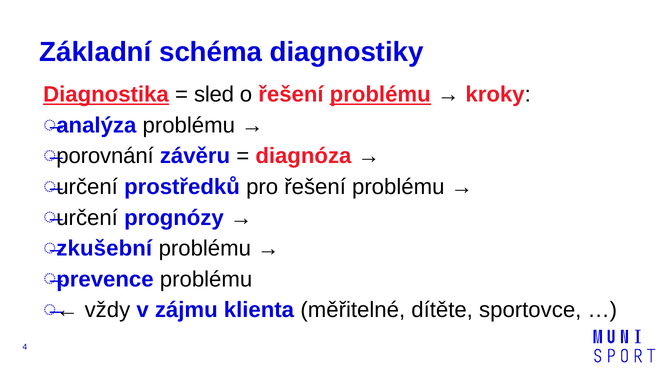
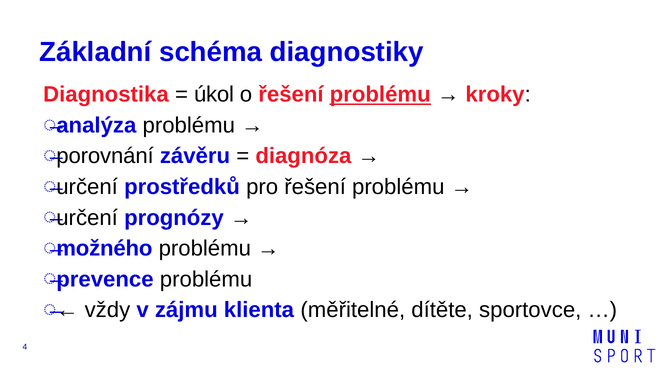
Diagnostika underline: present -> none (106, 95)
sled: sled -> úkol (214, 95)
zkušební: zkušební -> možného (104, 248)
